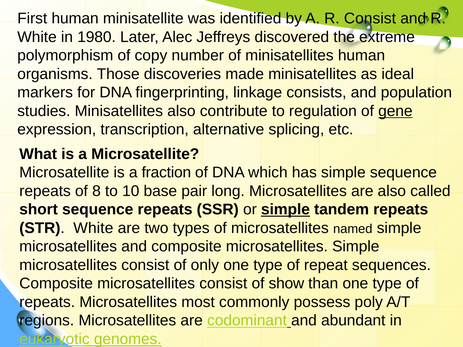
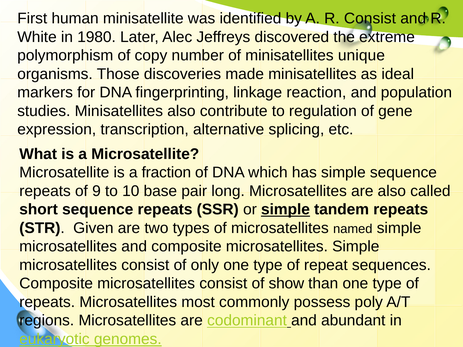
minisatellites human: human -> unique (361, 56)
consists: consists -> reaction (316, 93)
gene underline: present -> none (395, 111)
8: 8 -> 9 (97, 191)
STR White: White -> Given (93, 228)
